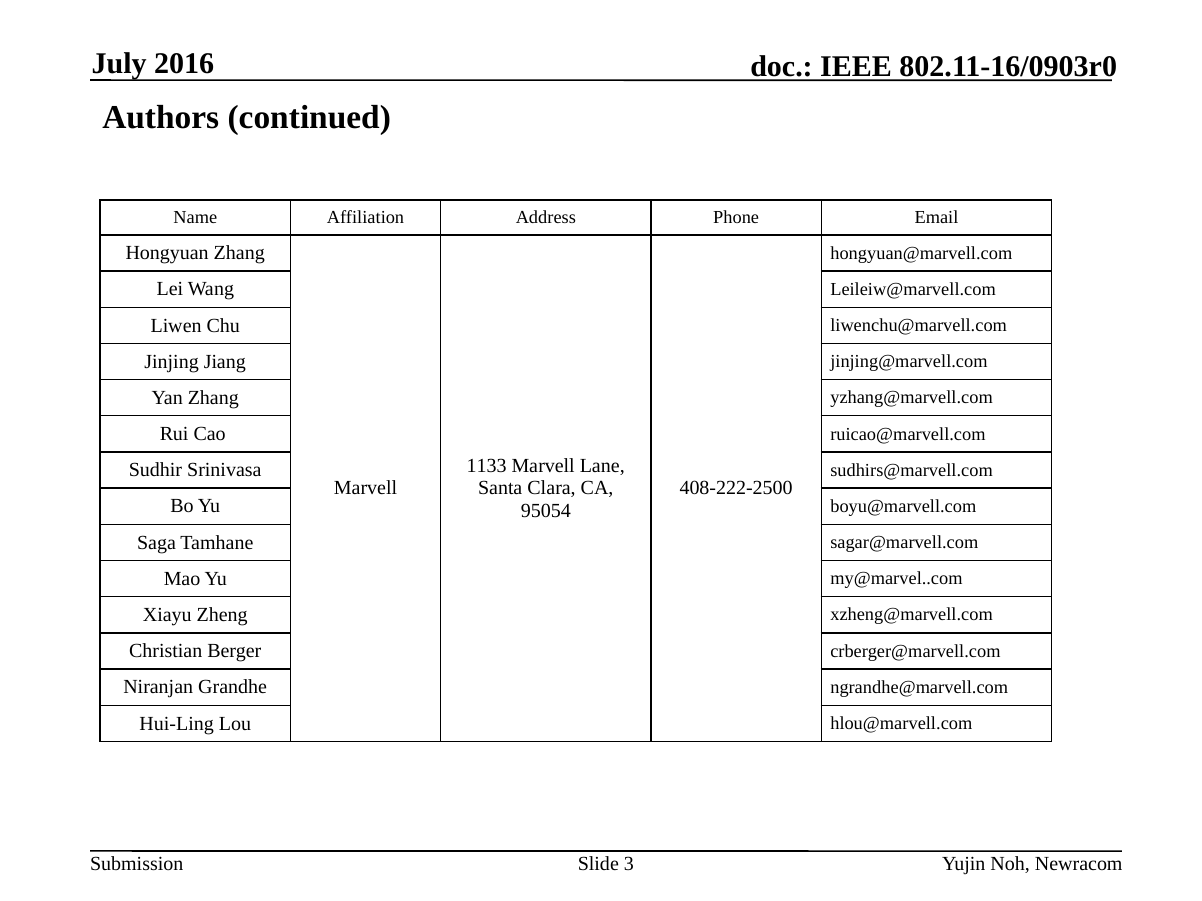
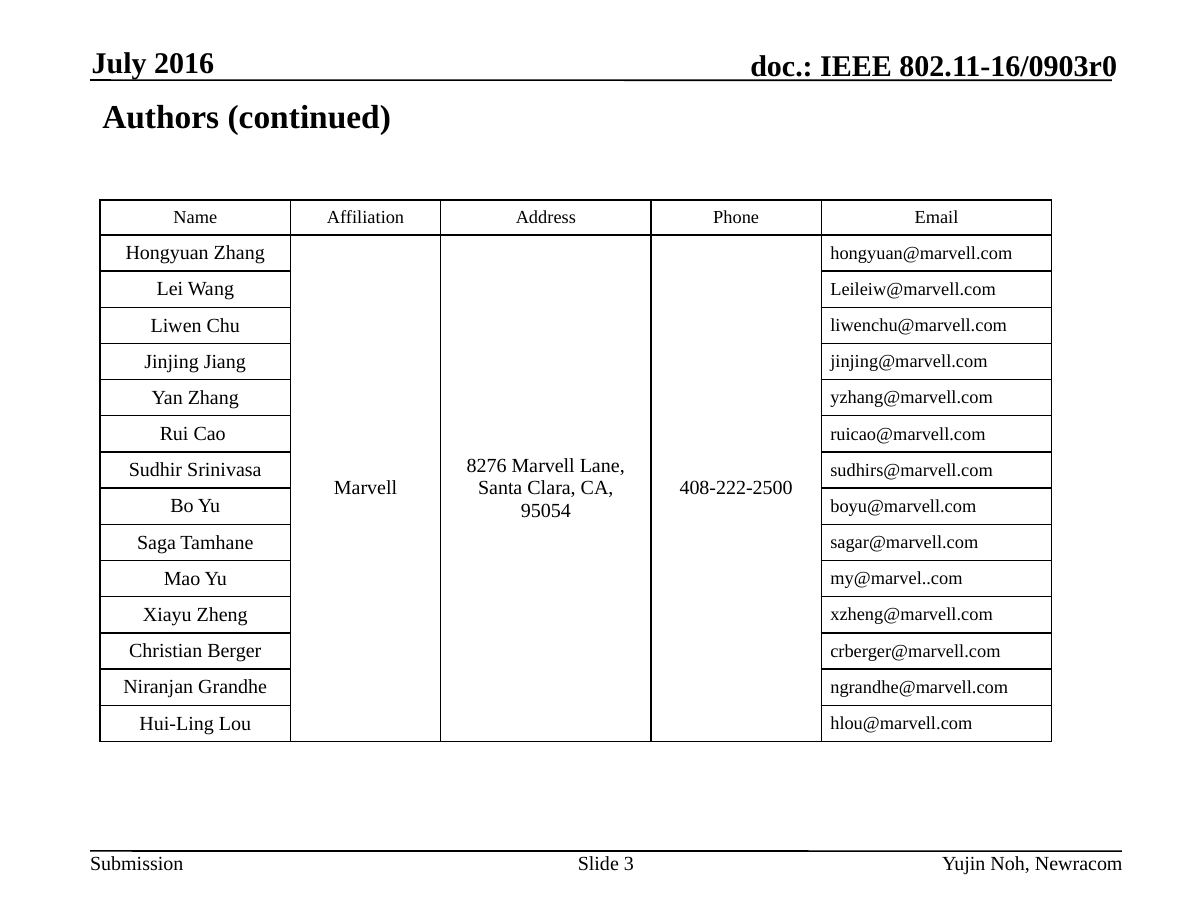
1133: 1133 -> 8276 (487, 466)
